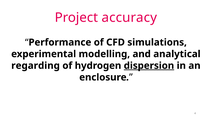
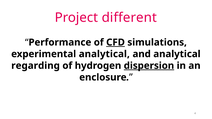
accuracy: accuracy -> different (129, 18)
CFD underline: none -> present (116, 42)
experimental modelling: modelling -> analytical (104, 54)
